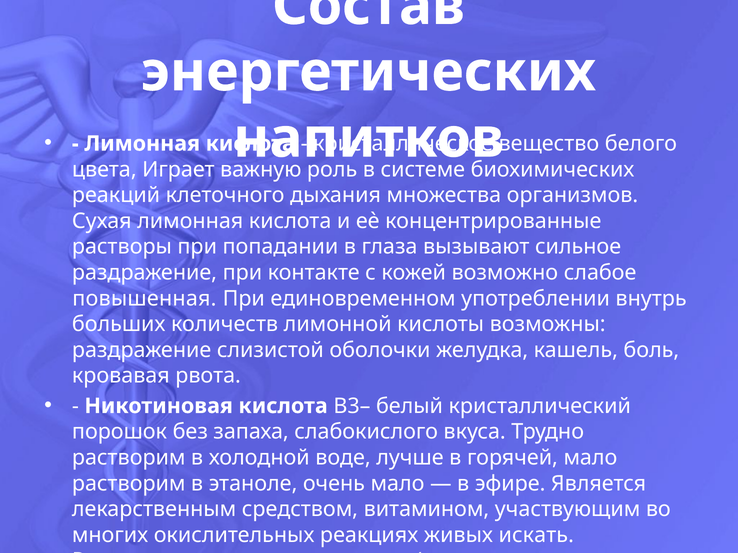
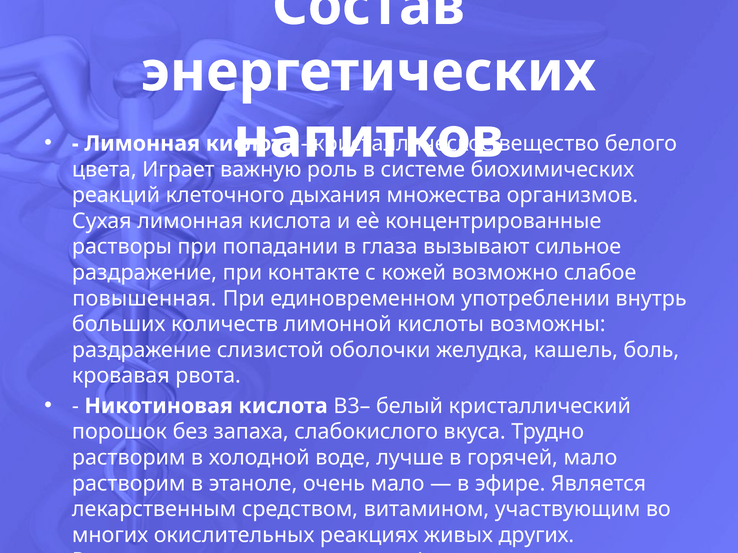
искать: искать -> других (536, 535)
